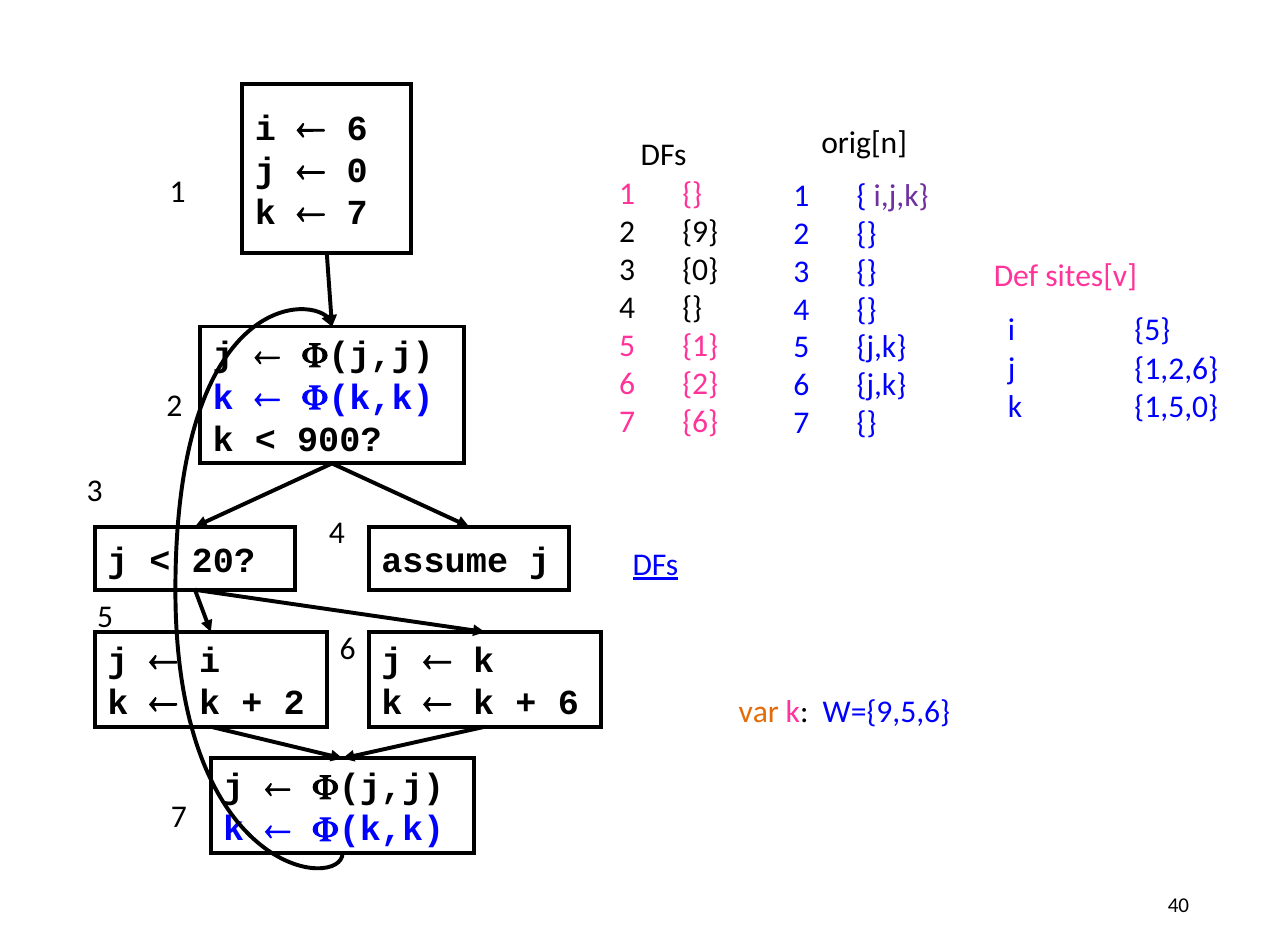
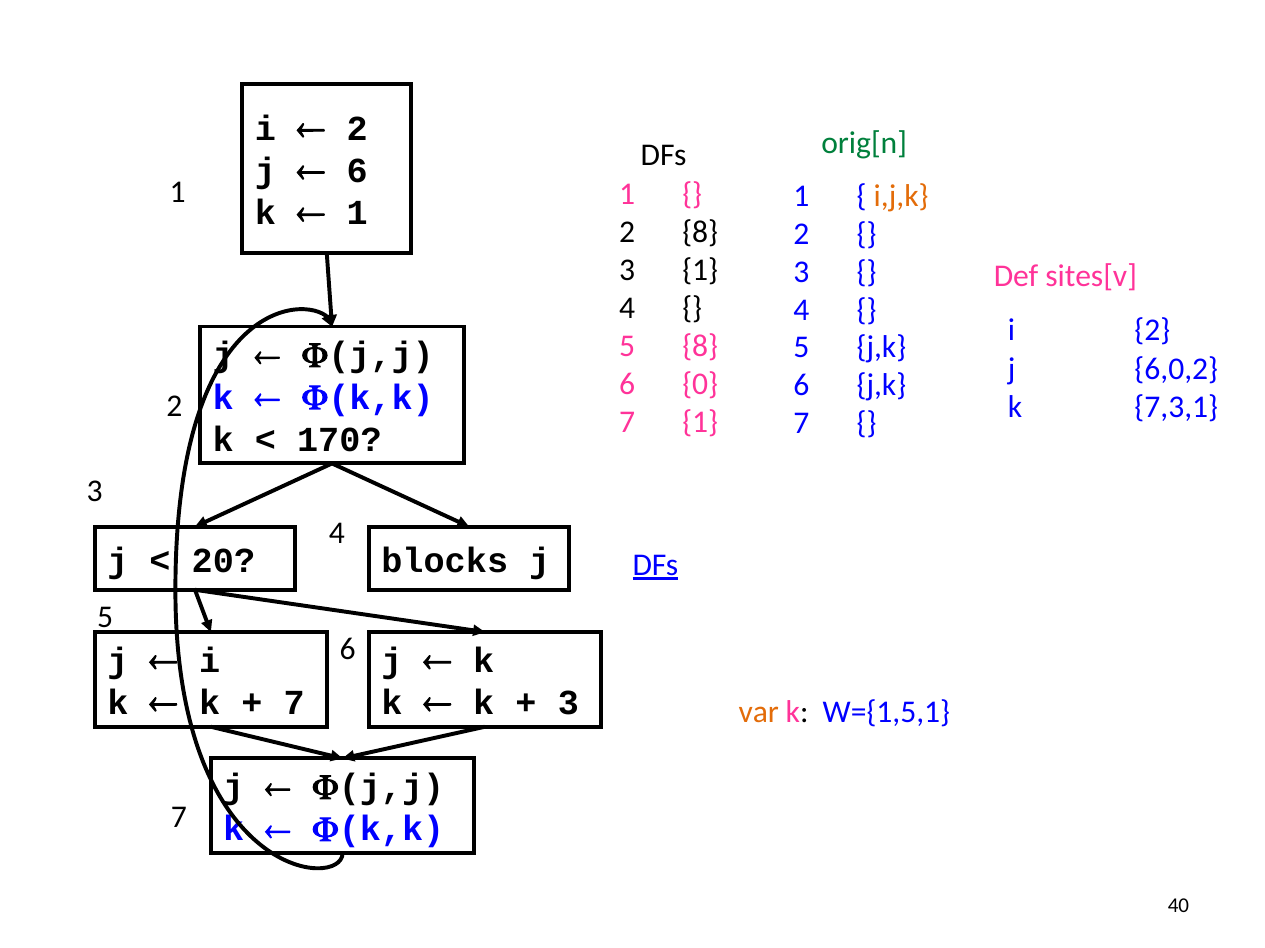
6: 6 -> 2 (357, 129)
orig[n colour: black -> green (864, 143)
0: 0 -> 6 (357, 171)
i,j,k colour: purple -> orange (901, 196)
7: 7 -> 1 (357, 213)
2 9: 9 -> 8 (700, 232)
3 0: 0 -> 1 (700, 270)
i 5: 5 -> 2 (1152, 330)
5 1: 1 -> 8 (700, 346)
1,2,6: 1,2,6 -> 6,0,2 (1176, 369)
6 2: 2 -> 0 (700, 384)
1,5,0: 1,5,0 -> 7,3,1 (1176, 407)
7 6: 6 -> 1 (700, 422)
900: 900 -> 170 (339, 440)
assume: assume -> blocks (445, 561)
2: 2 -> 7 (294, 703)
6: 6 -> 3 (568, 703)
W={9,5,6: W={9,5,6 -> W={1,5,1 (886, 713)
